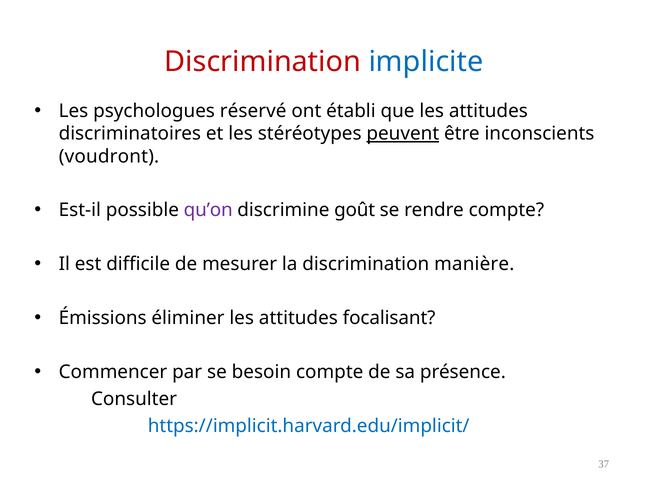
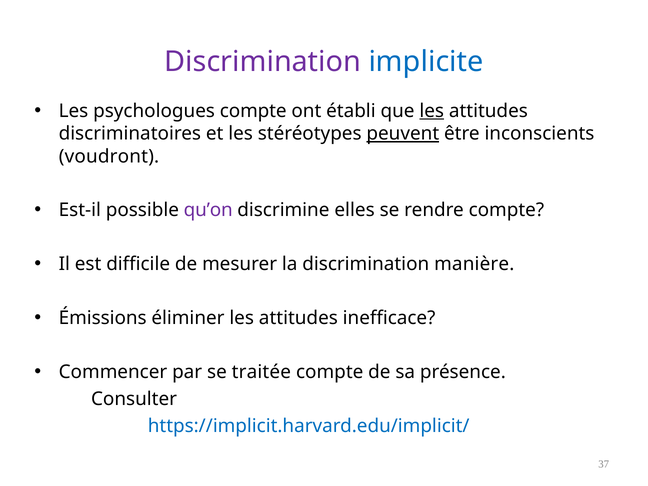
Discrimination colour: red -> purple (263, 62)
psychologues réservé: réservé -> compte (253, 111)
les underline: none -> present (432, 111)
goût: goût -> elles (355, 210)
focalisant: focalisant -> inefficace (389, 318)
besoin: besoin -> traitée (261, 372)
